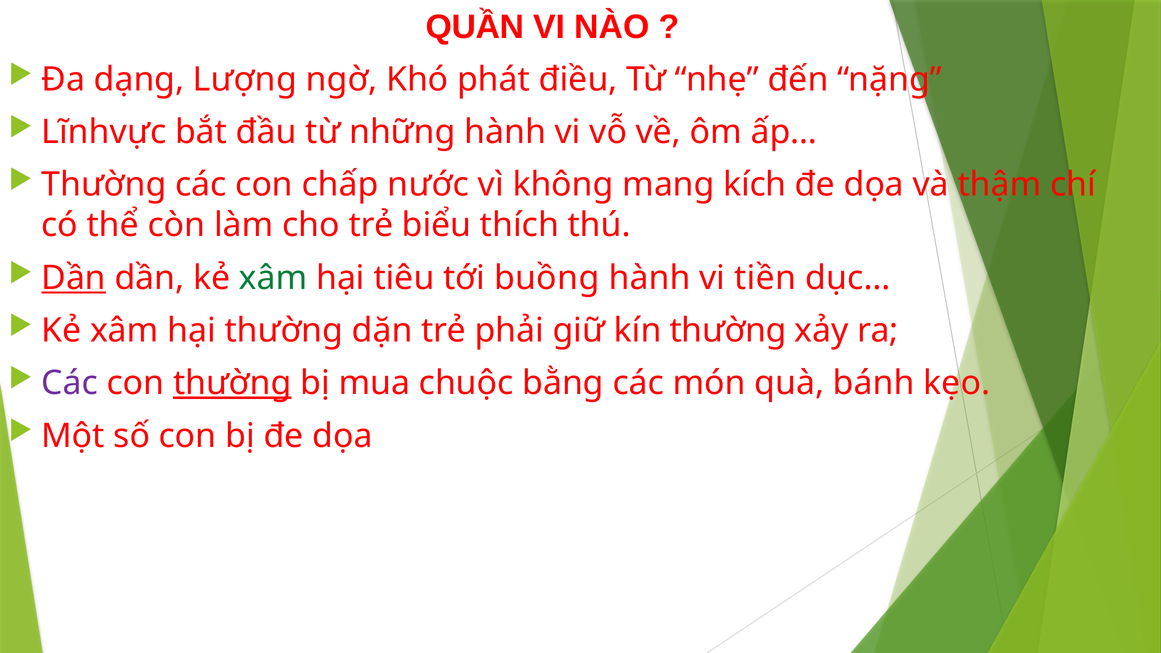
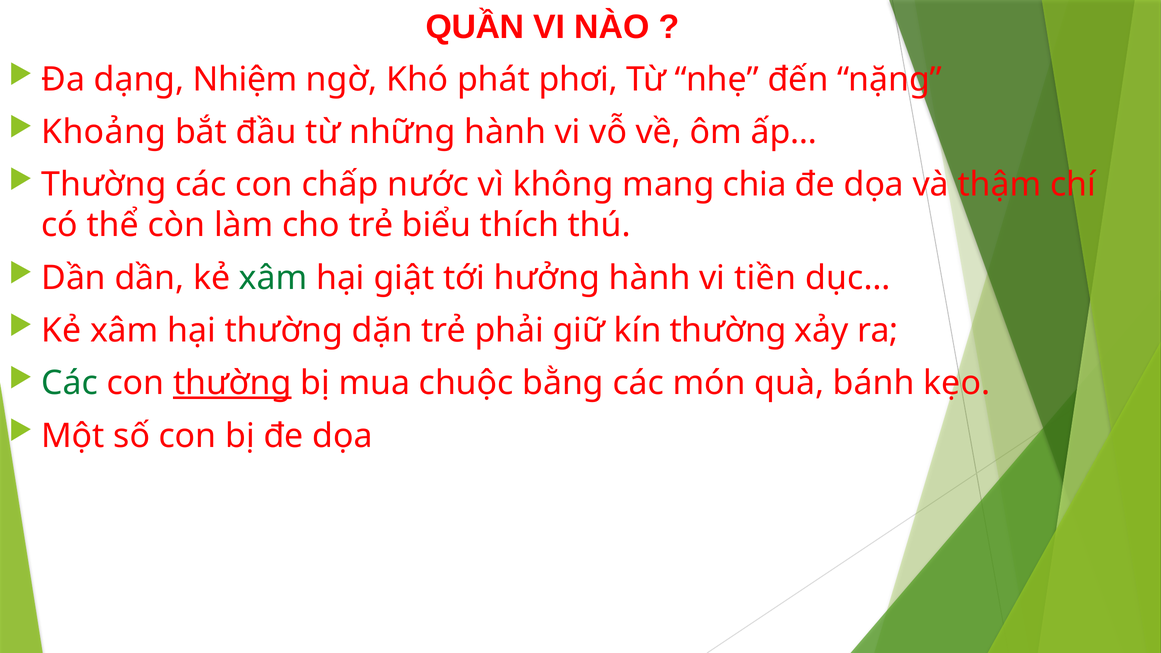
Lượng: Lượng -> Nhiệm (245, 79)
điều: điều -> phơi (578, 79)
Lĩnhvực: Lĩnhvực -> Khoảng (104, 132)
kích: kích -> chia (755, 185)
Dần underline: present -> none (74, 278)
tiêu: tiêu -> giật (404, 278)
buồng: buồng -> hưởng (547, 278)
Các colour: purple -> green (70, 383)
